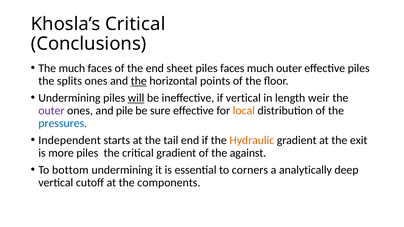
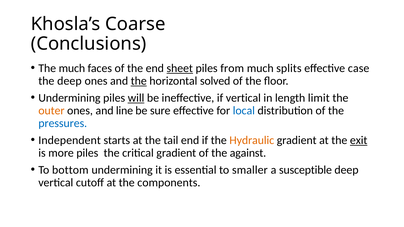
Khosla’s Critical: Critical -> Coarse (135, 24)
sheet underline: none -> present (180, 68)
piles faces: faces -> from (232, 68)
much outer: outer -> splits (289, 68)
effective piles: piles -> case (359, 68)
the splits: splits -> deep (69, 81)
points: points -> solved (215, 81)
weir: weir -> limit (319, 98)
outer colour: purple -> orange (51, 111)
pile: pile -> line (125, 111)
local colour: orange -> blue (244, 111)
exit underline: none -> present (359, 140)
corners: corners -> smaller (250, 170)
analytically: analytically -> susceptible (305, 170)
